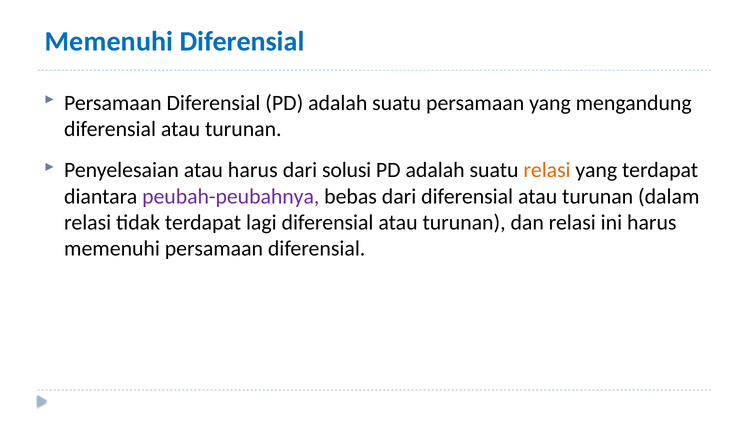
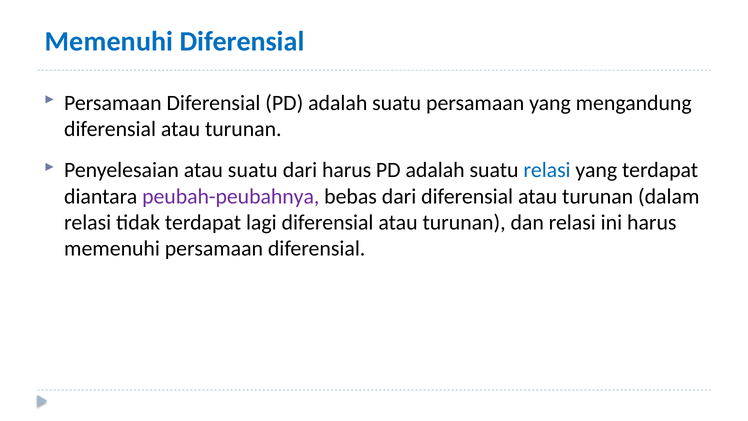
atau harus: harus -> suatu (253, 170)
dari solusi: solusi -> harus (347, 170)
relasi colour: orange -> blue (547, 170)
